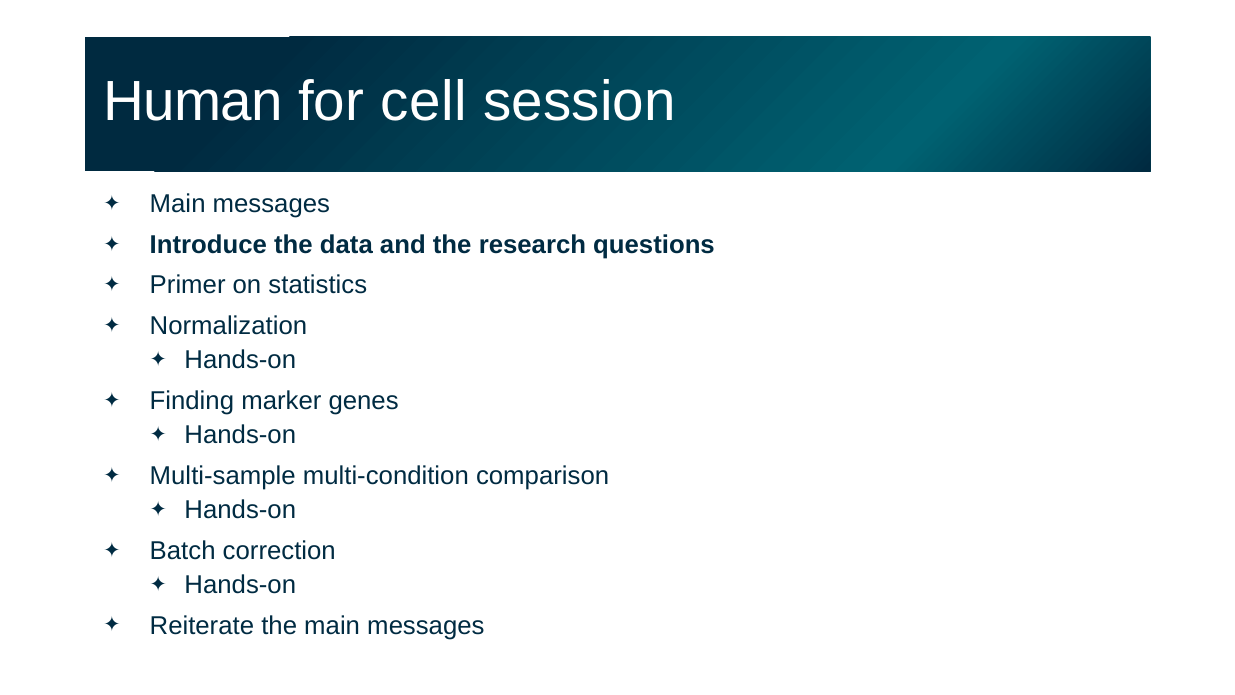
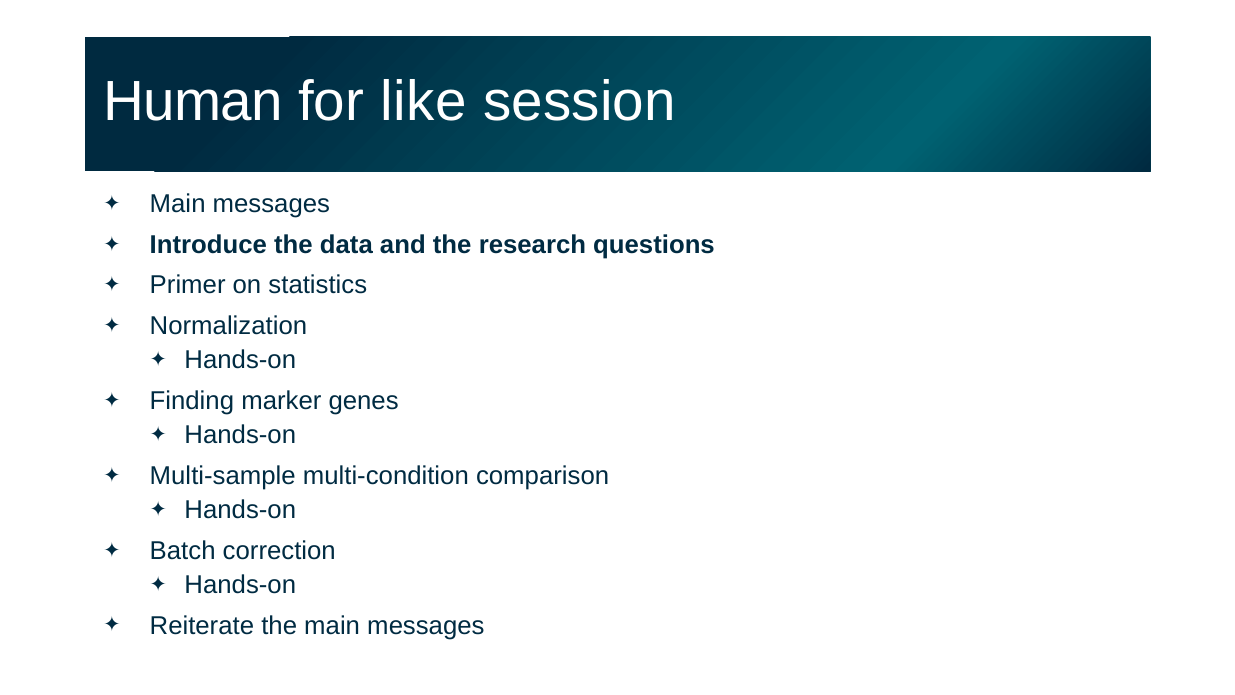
cell: cell -> like (424, 101)
